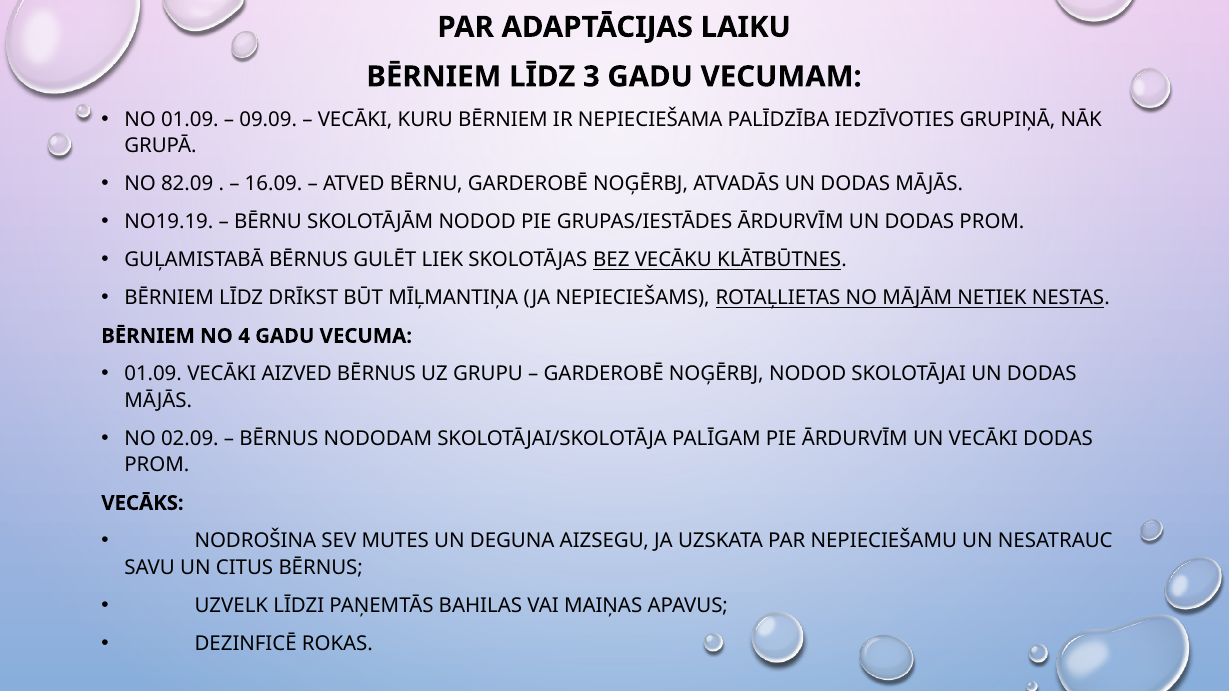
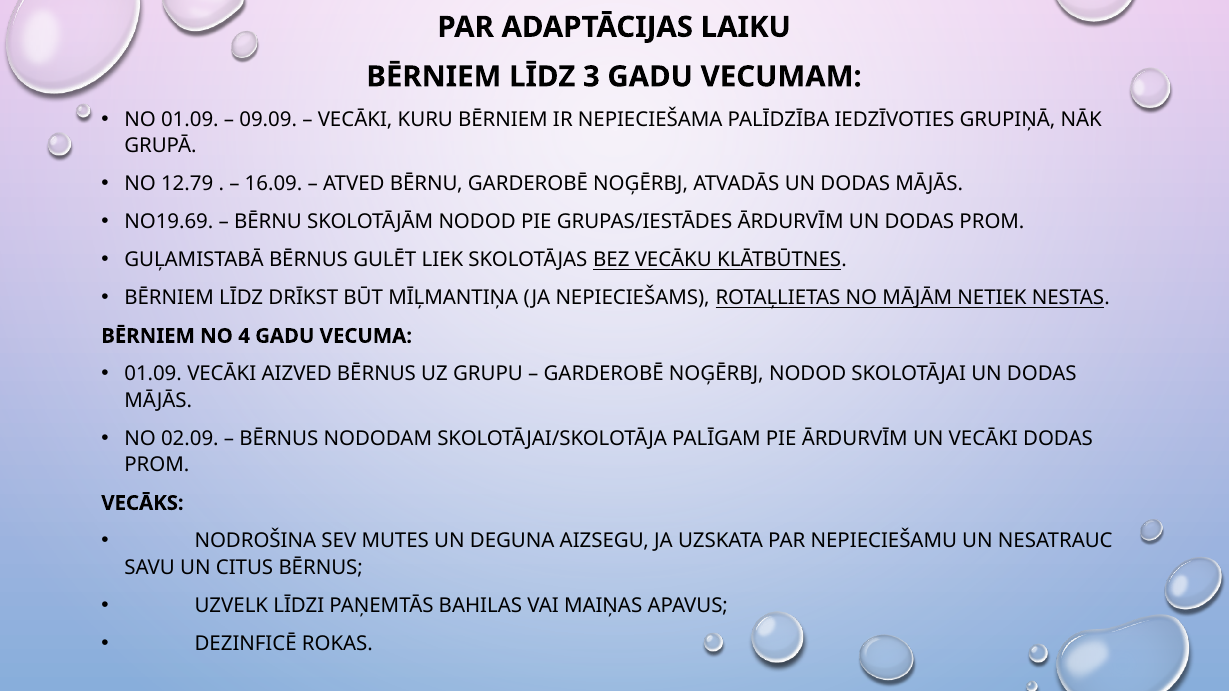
82.09: 82.09 -> 12.79 (187, 184)
NO19.19: NO19.19 -> NO19.69 (169, 222)
